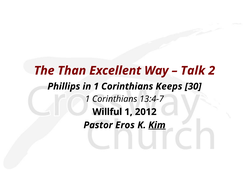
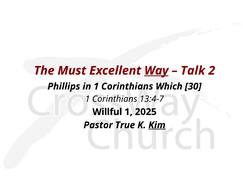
Than: Than -> Must (72, 71)
Way underline: none -> present (156, 71)
Keeps: Keeps -> Which (169, 87)
2012: 2012 -> 2025 (146, 112)
Eros: Eros -> True (125, 125)
